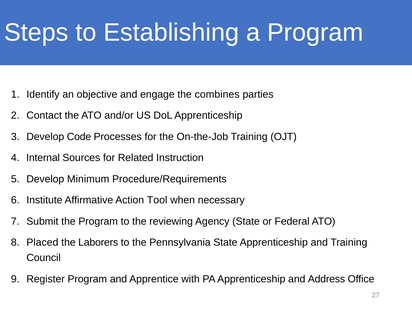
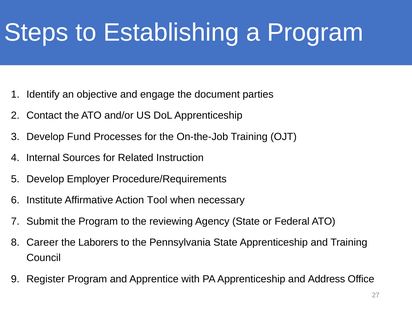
combines: combines -> document (217, 94)
Code: Code -> Fund (79, 137)
Minimum: Minimum -> Employer (88, 179)
Placed: Placed -> Career (42, 242)
